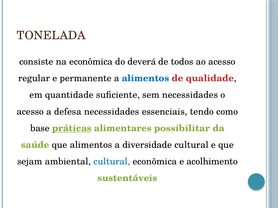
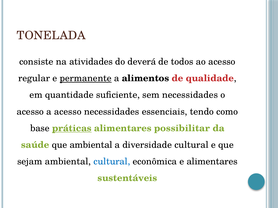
na econômica: econômica -> atividades (91, 62)
permanente underline: none -> present (86, 78)
alimentos colour: blue -> black (145, 78)
a defesa: defesa -> acesso (68, 112)
que alimentos: alimentos -> ambiental (91, 145)
e acolhimento: acolhimento -> alimentares (212, 162)
